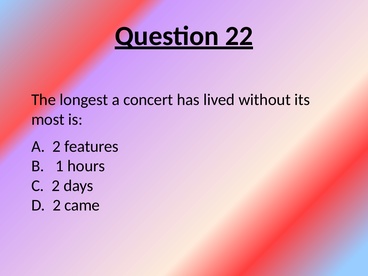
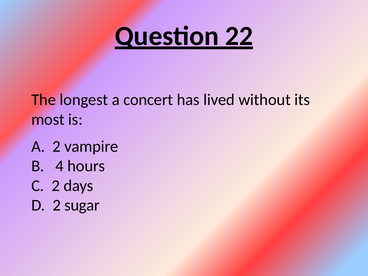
features: features -> vampire (91, 146)
1: 1 -> 4 (59, 166)
came: came -> sugar (82, 205)
